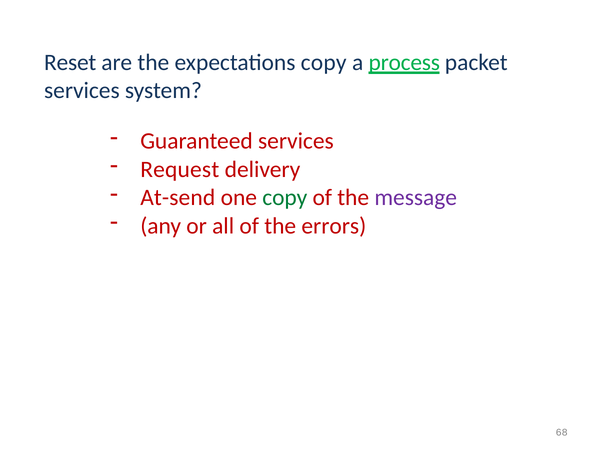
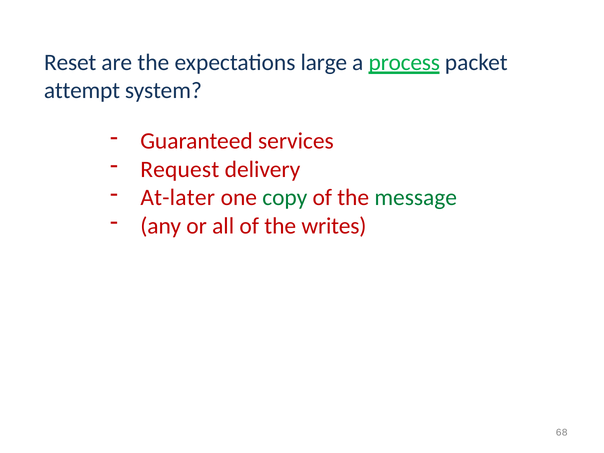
expectations copy: copy -> large (324, 63)
services: services -> attempt (82, 91)
At-send: At-send -> At-later (178, 198)
message colour: purple -> green (416, 198)
errors: errors -> writes (334, 226)
